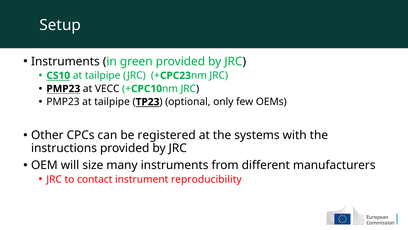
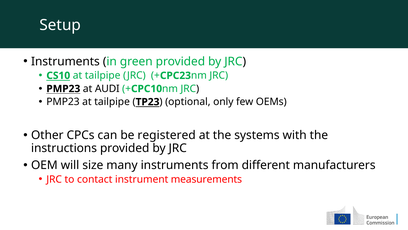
VECC: VECC -> AUDI (107, 89)
reproducibility: reproducibility -> measurements (206, 179)
